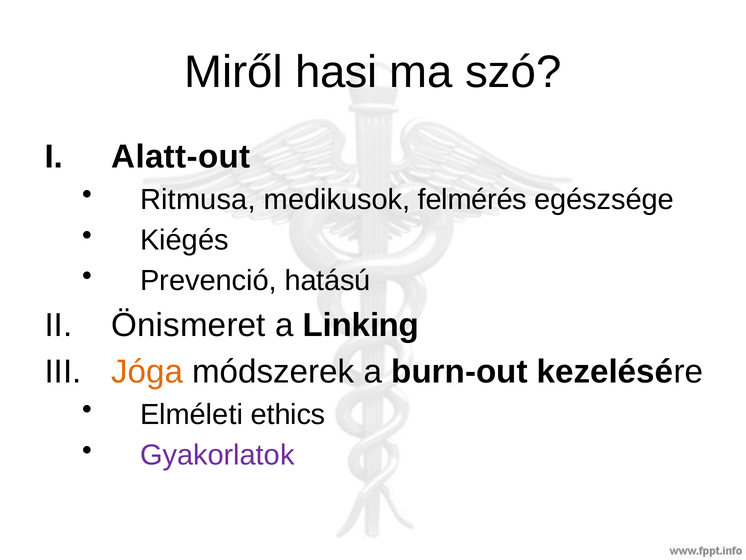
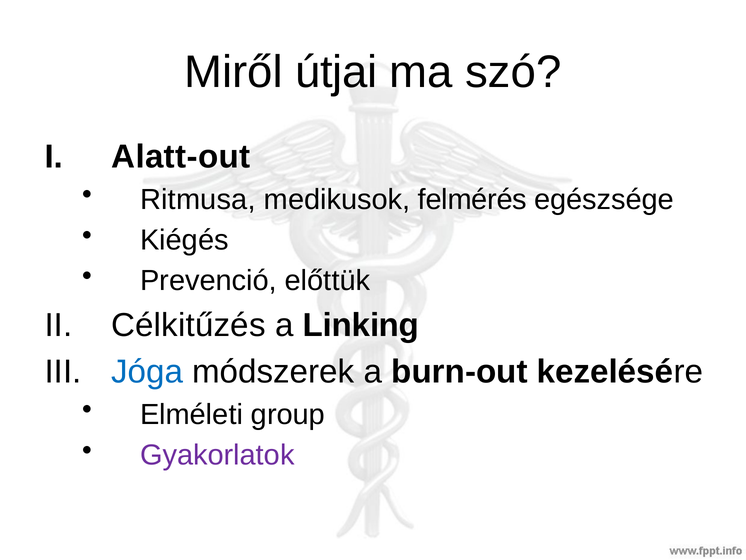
hasi: hasi -> útjai (336, 72)
hatású: hatású -> előttük (327, 281)
Önismeret: Önismeret -> Célkitűzés (188, 325)
Jóga colour: orange -> blue (147, 371)
ethics: ethics -> group (288, 414)
